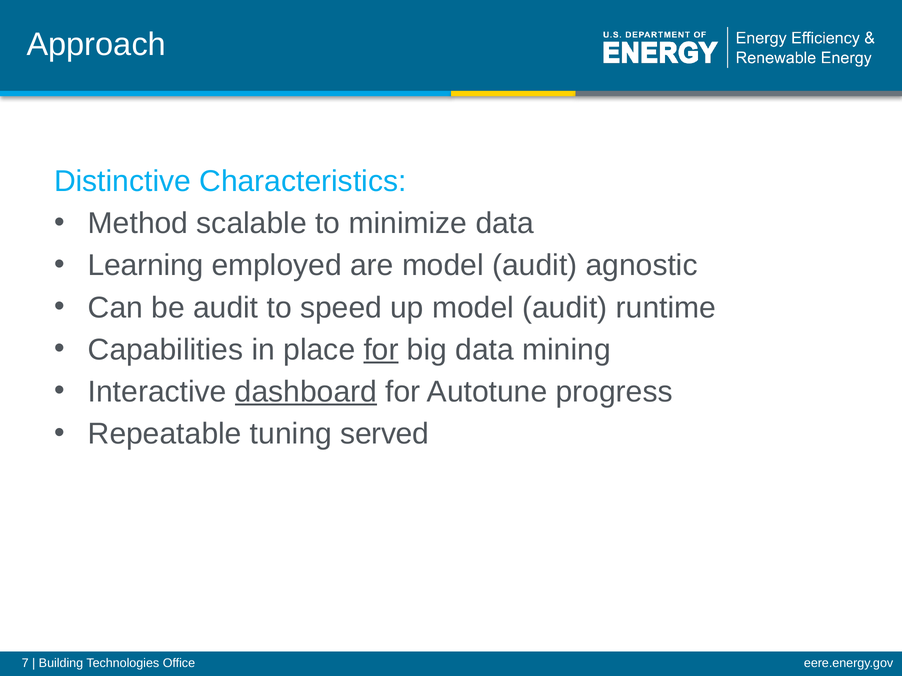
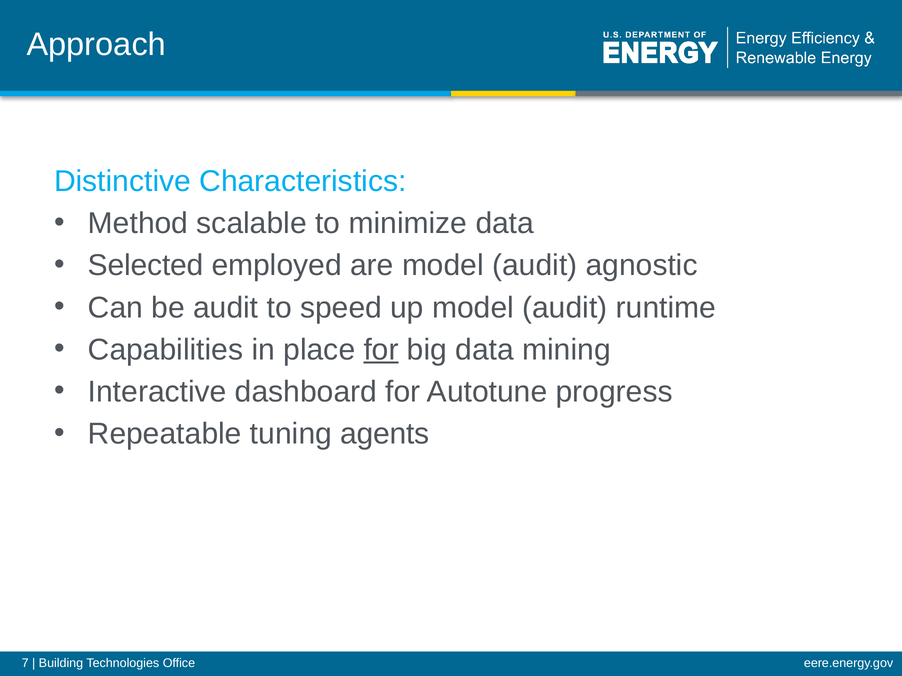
Learning: Learning -> Selected (146, 266)
dashboard underline: present -> none (306, 392)
served: served -> agents (385, 434)
